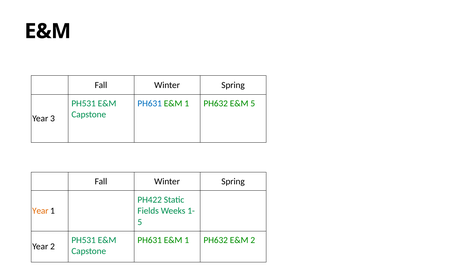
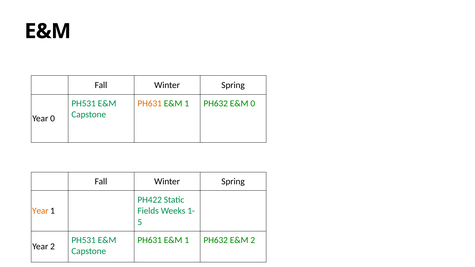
PH631 colour: blue -> orange (150, 103)
E&M 5: 5 -> 0 (253, 103)
Year 3: 3 -> 0 (53, 119)
